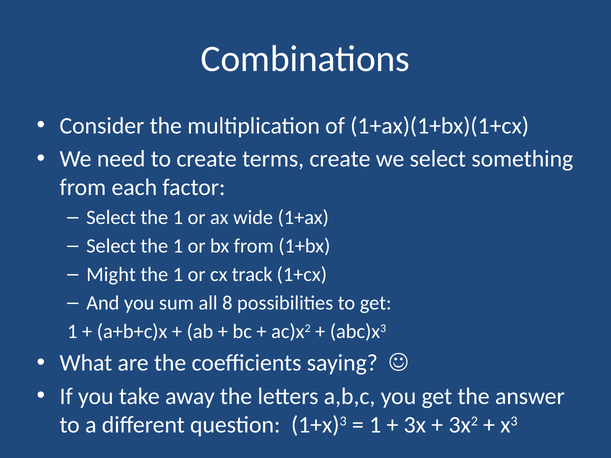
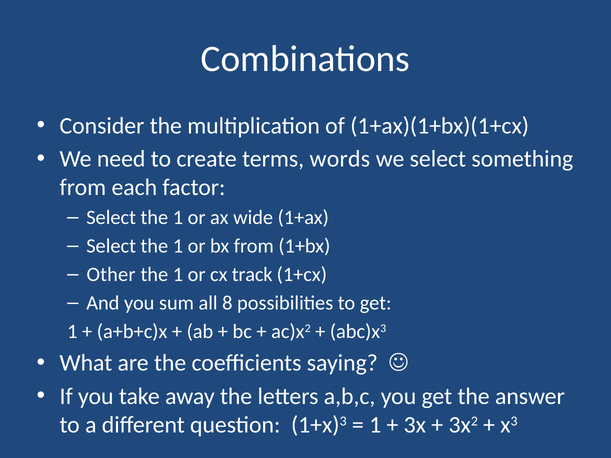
terms create: create -> words (340, 159)
Might: Might -> Other (111, 275)
